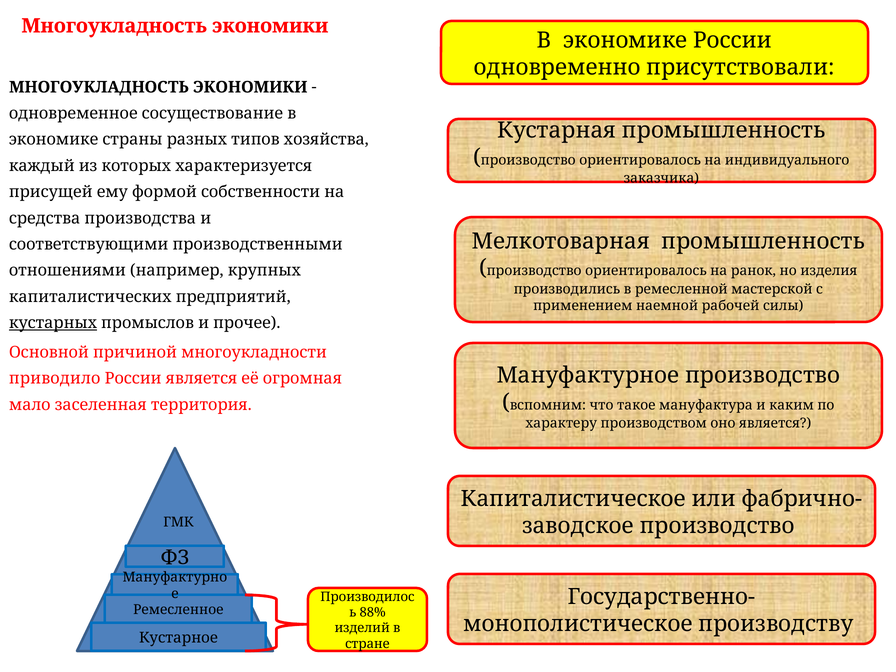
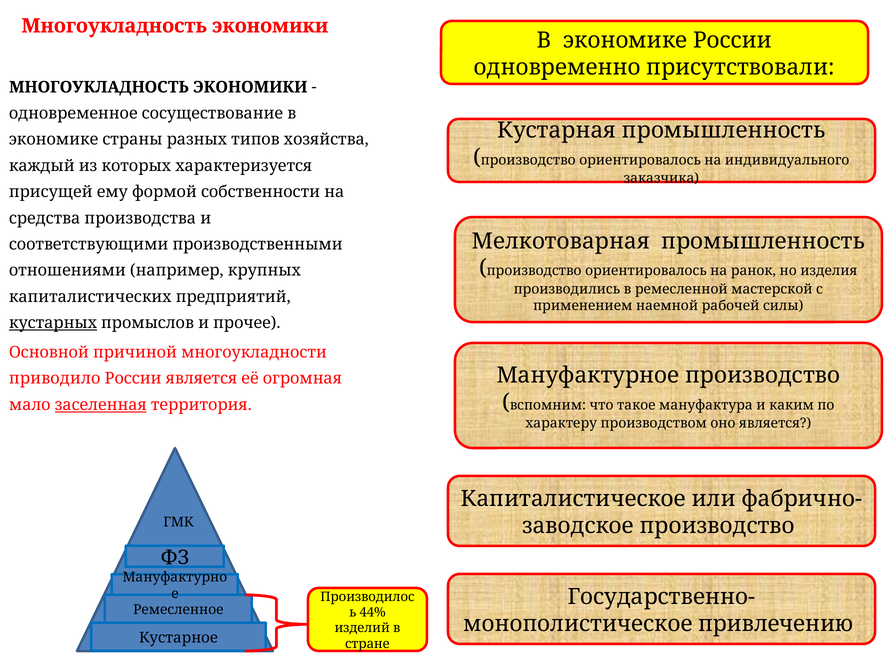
заселенная underline: none -> present (101, 405)
88%: 88% -> 44% (373, 613)
производству: производству -> привлечению (776, 624)
